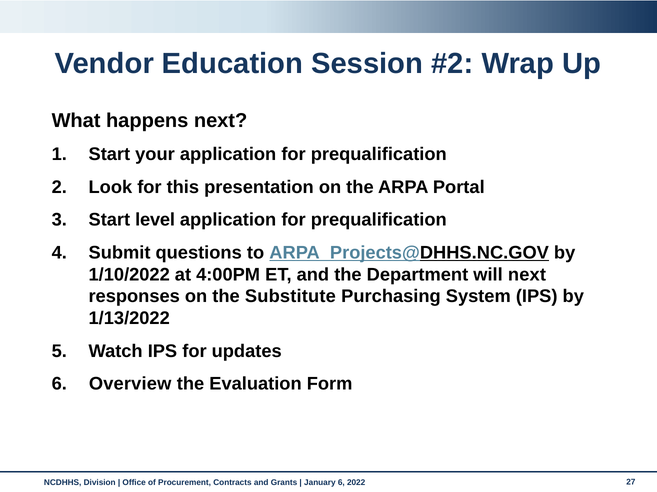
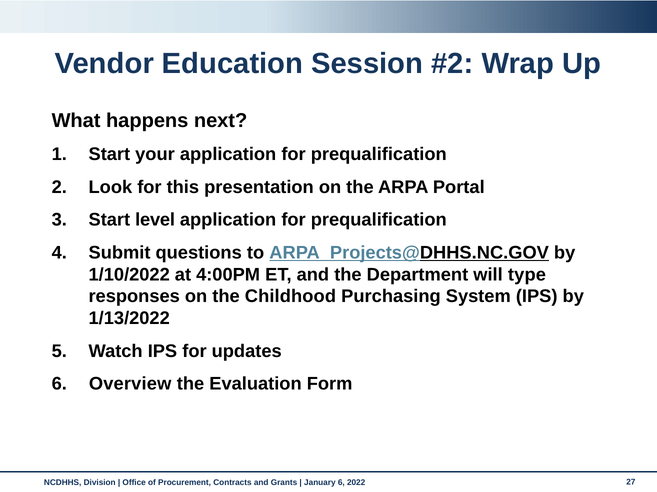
will next: next -> type (527, 275)
Substitute: Substitute -> Childhood (290, 297)
